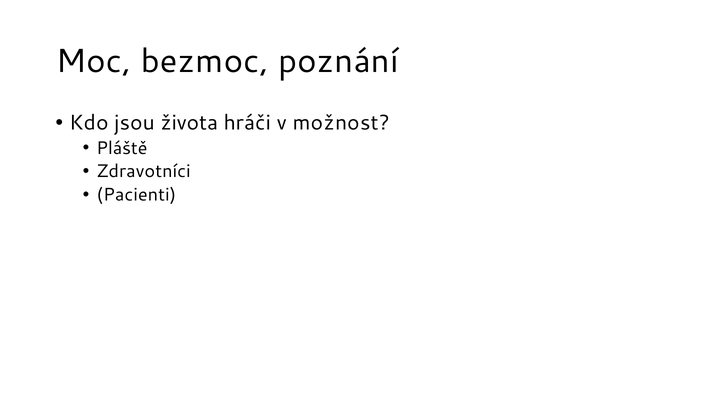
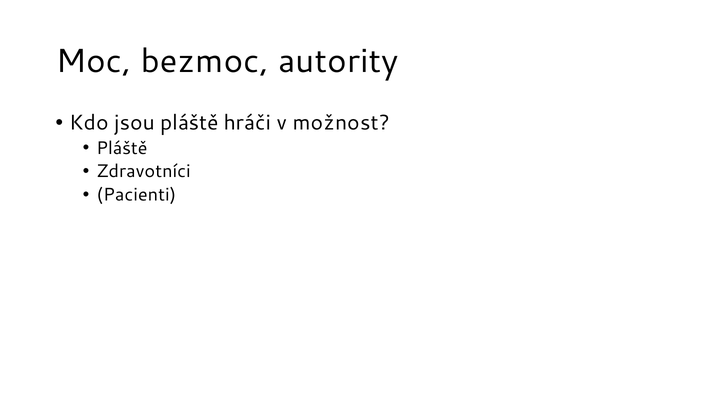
poznání: poznání -> autority (338, 61)
jsou života: života -> pláště (189, 123)
